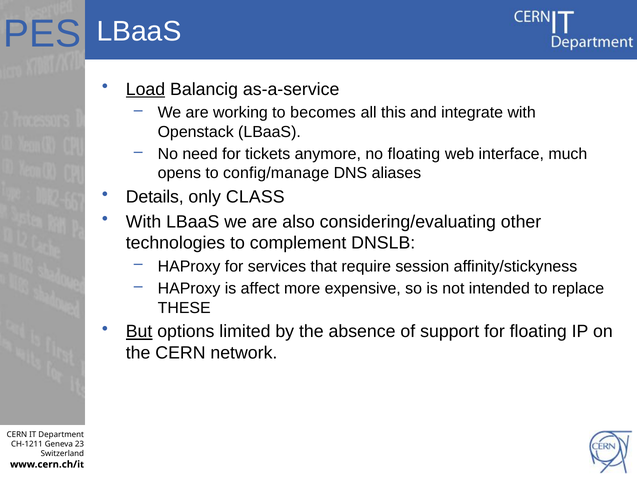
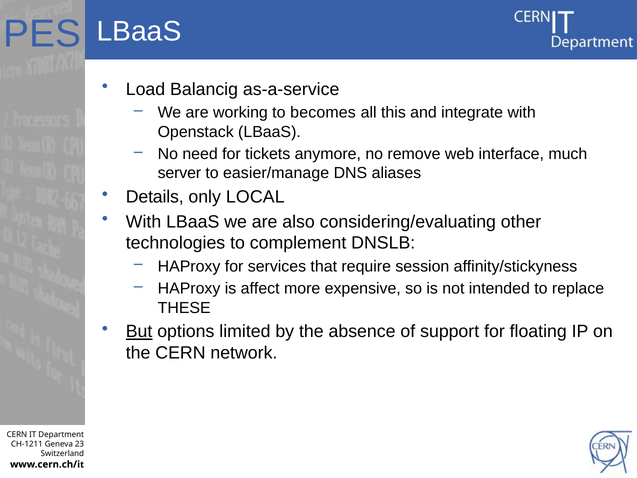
Load underline: present -> none (145, 89)
no floating: floating -> remove (414, 154)
opens: opens -> server (179, 173)
config/manage: config/manage -> easier/manage (276, 173)
CLASS: CLASS -> LOCAL (255, 197)
